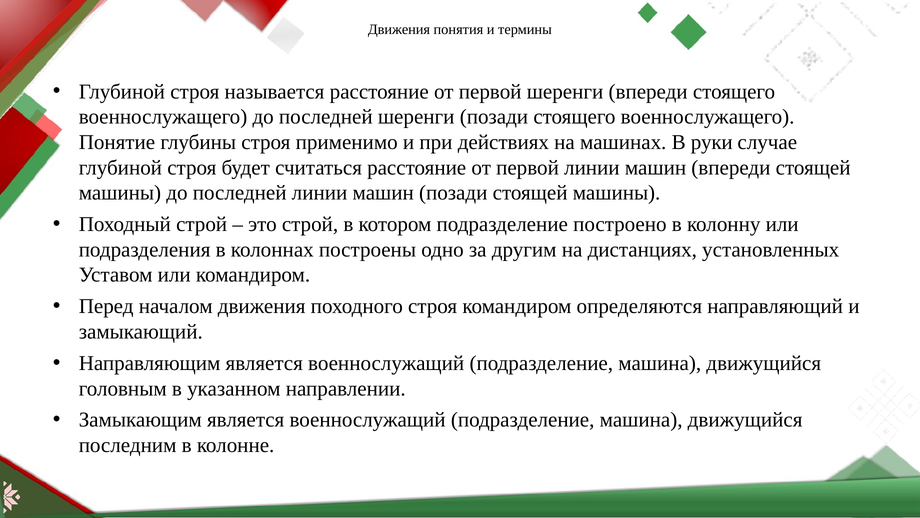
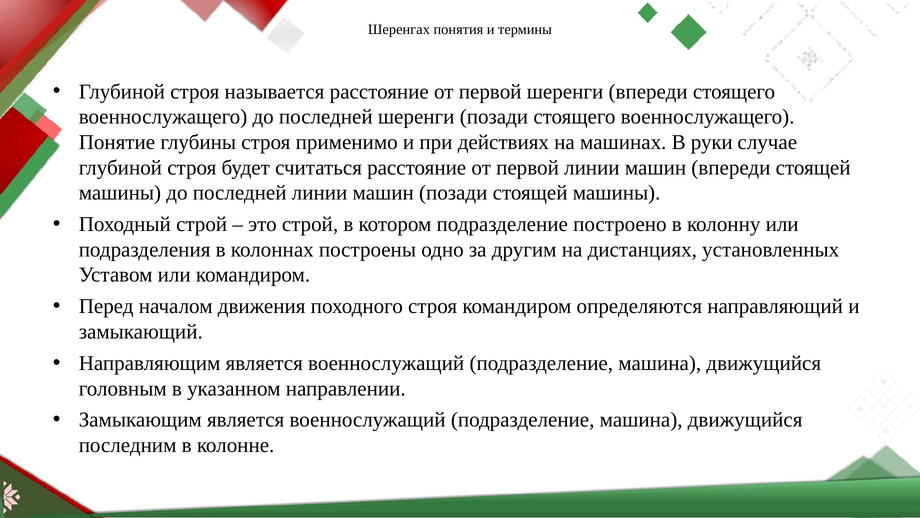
Движения: Движения -> Шеренгах (399, 29)
